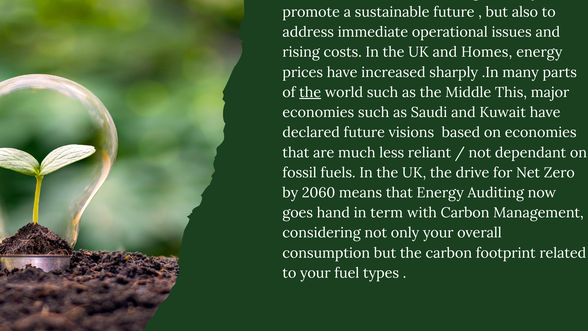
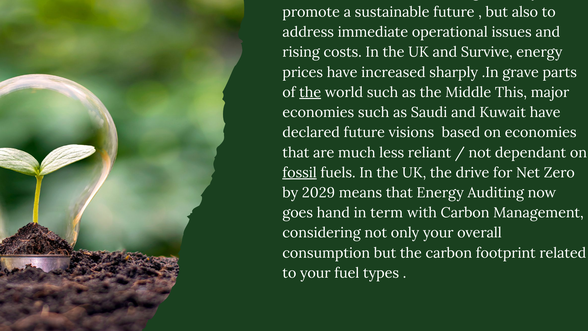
Homes: Homes -> Survive (487, 52)
many: many -> grave (521, 72)
fossil underline: none -> present (300, 173)
2060: 2060 -> 2029 (318, 193)
